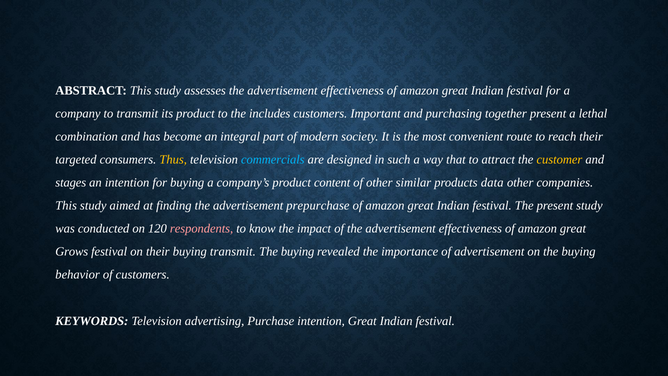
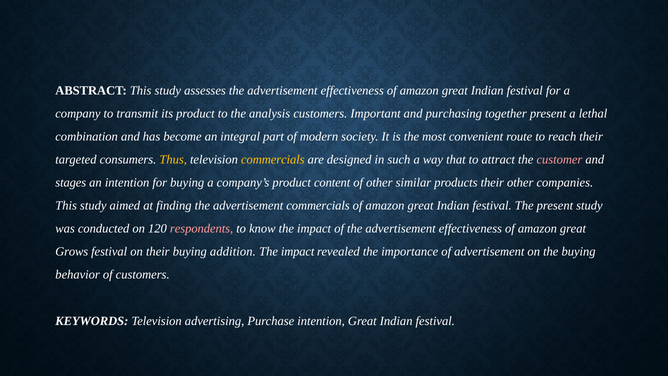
includes: includes -> analysis (270, 114)
commercials colour: light blue -> yellow (273, 159)
customer colour: yellow -> pink (559, 159)
products data: data -> their (492, 182)
advertisement prepurchase: prepurchase -> commercials (318, 205)
buying transmit: transmit -> addition (233, 251)
buying: buying -> impact (298, 251)
